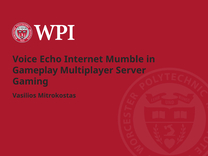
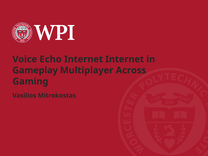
Internet Mumble: Mumble -> Internet (125, 59)
Server: Server -> Across (131, 70)
